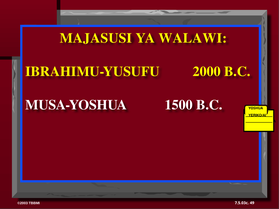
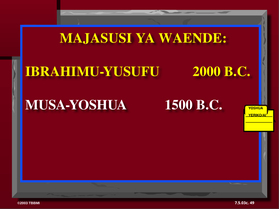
WALAWI: WALAWI -> WAENDE (193, 38)
